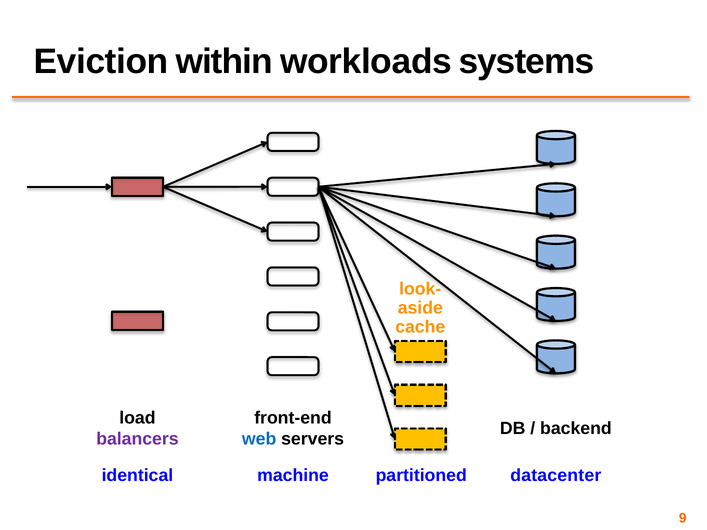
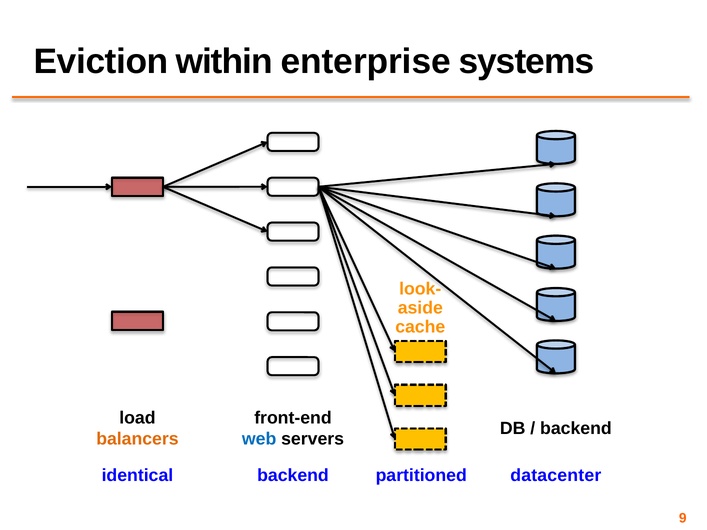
workloads: workloads -> enterprise (366, 62)
balancers colour: purple -> orange (137, 439)
identical machine: machine -> backend (293, 476)
